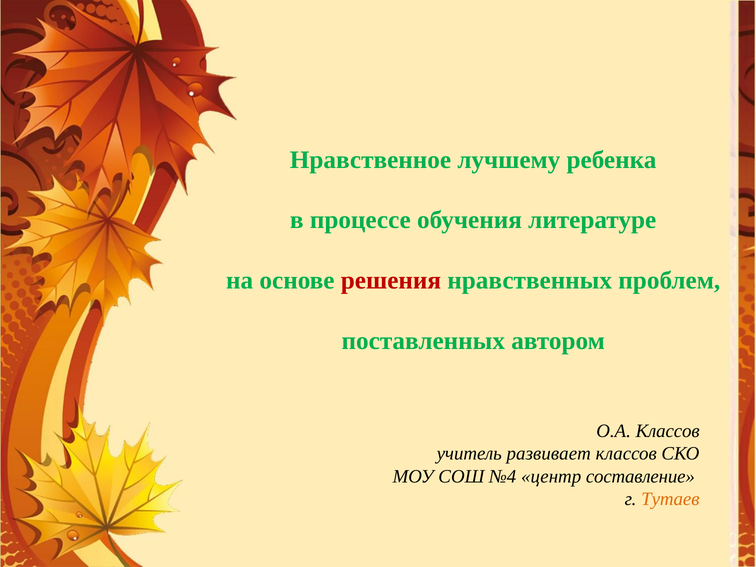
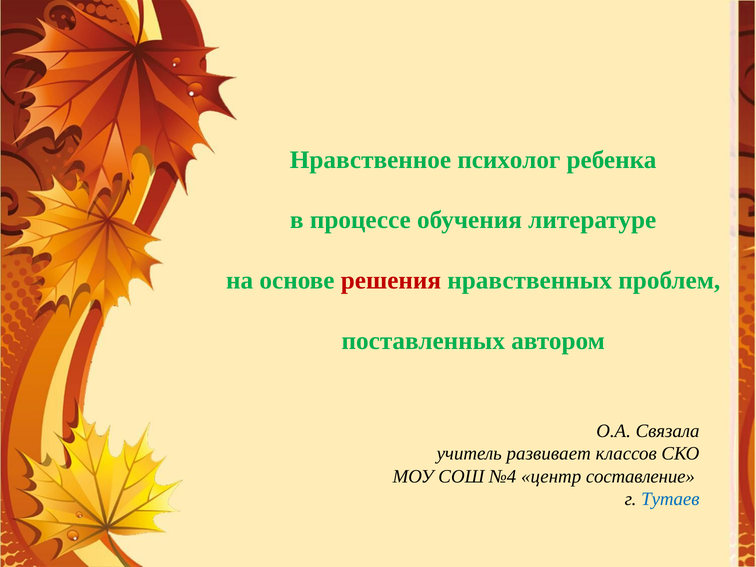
лучшему: лучшему -> психолог (509, 160)
О.А Классов: Классов -> Связала (668, 431)
Тутаев colour: orange -> blue (670, 499)
